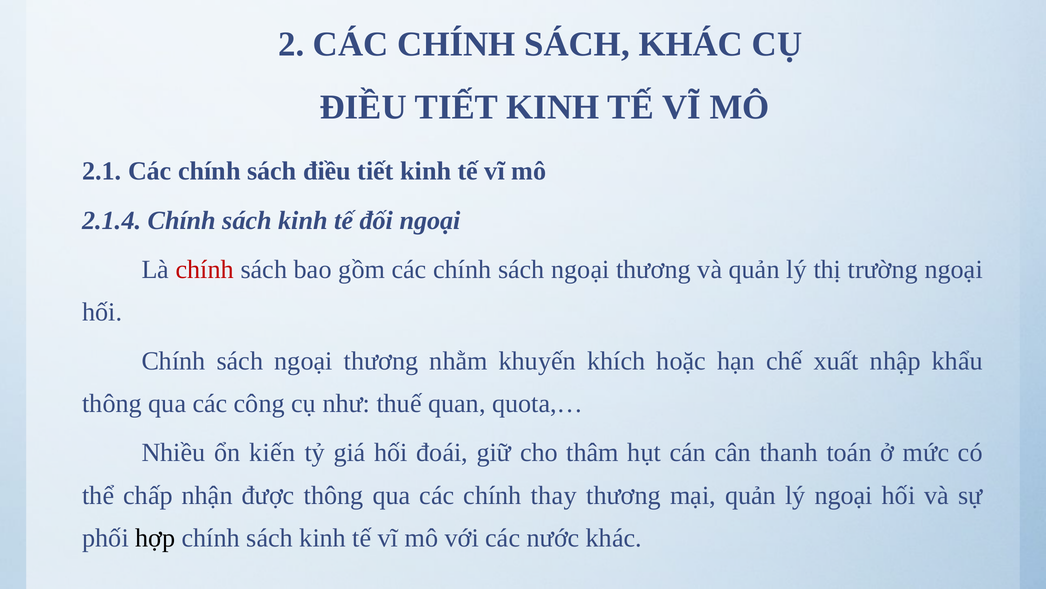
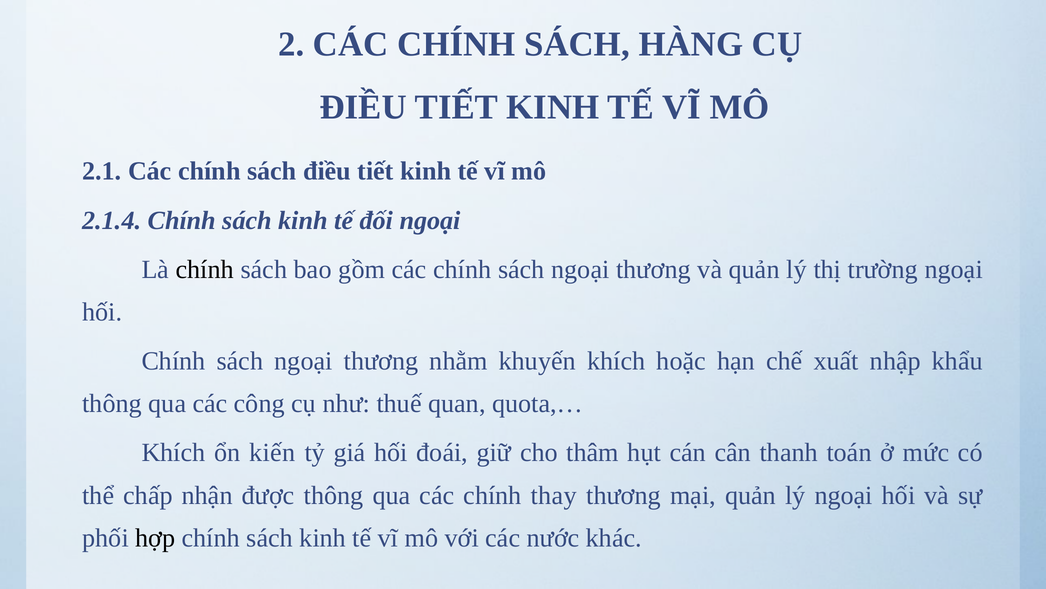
SÁCH KHÁC: KHÁC -> HÀNG (691, 44)
chính colour: red -> black (205, 269)
Nhiều: Nhiều -> Khích (173, 452)
